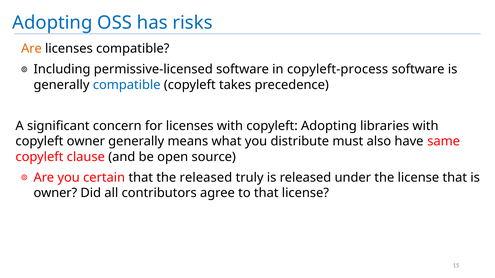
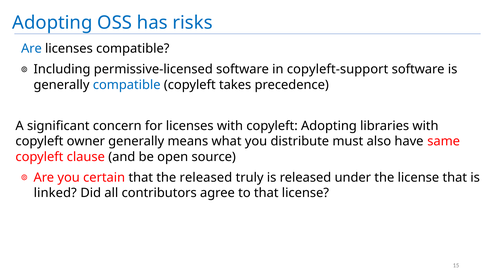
Are colour: orange -> blue (31, 49)
copyleft-process: copyleft-process -> copyleft-support (338, 69)
owner: owner -> linked (55, 193)
